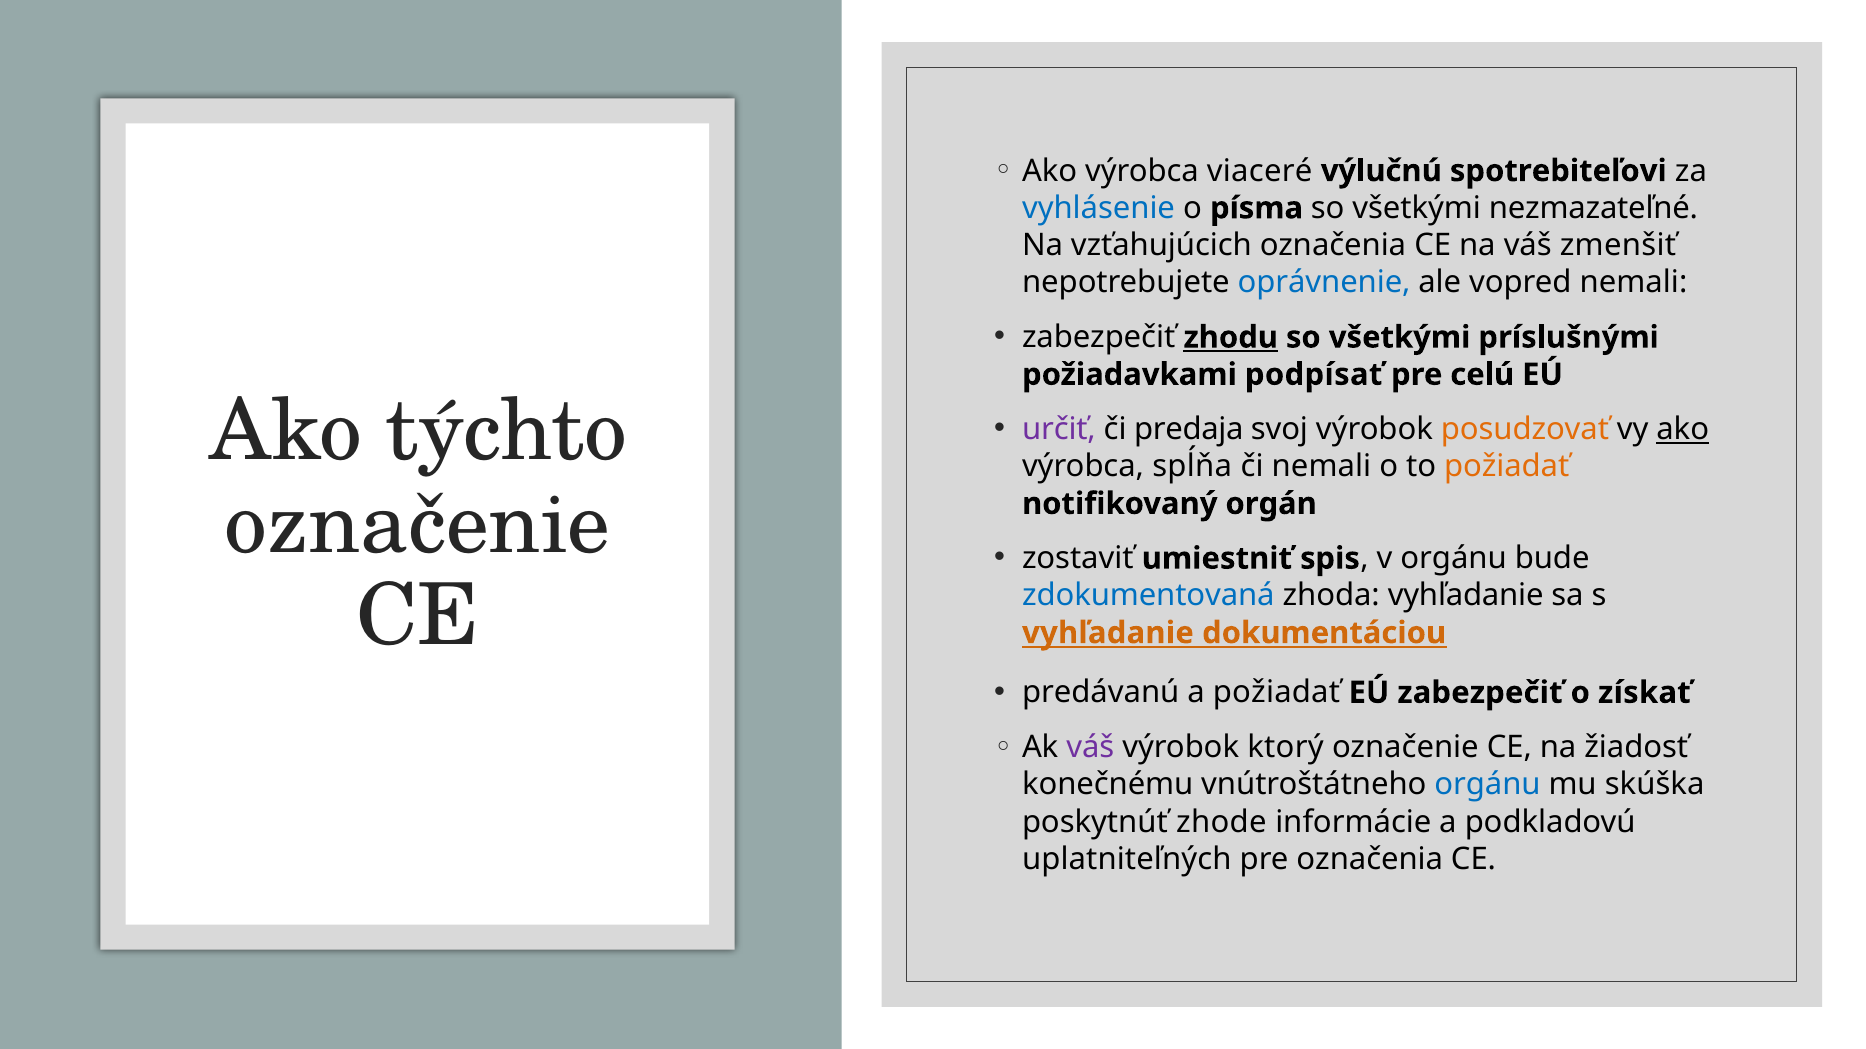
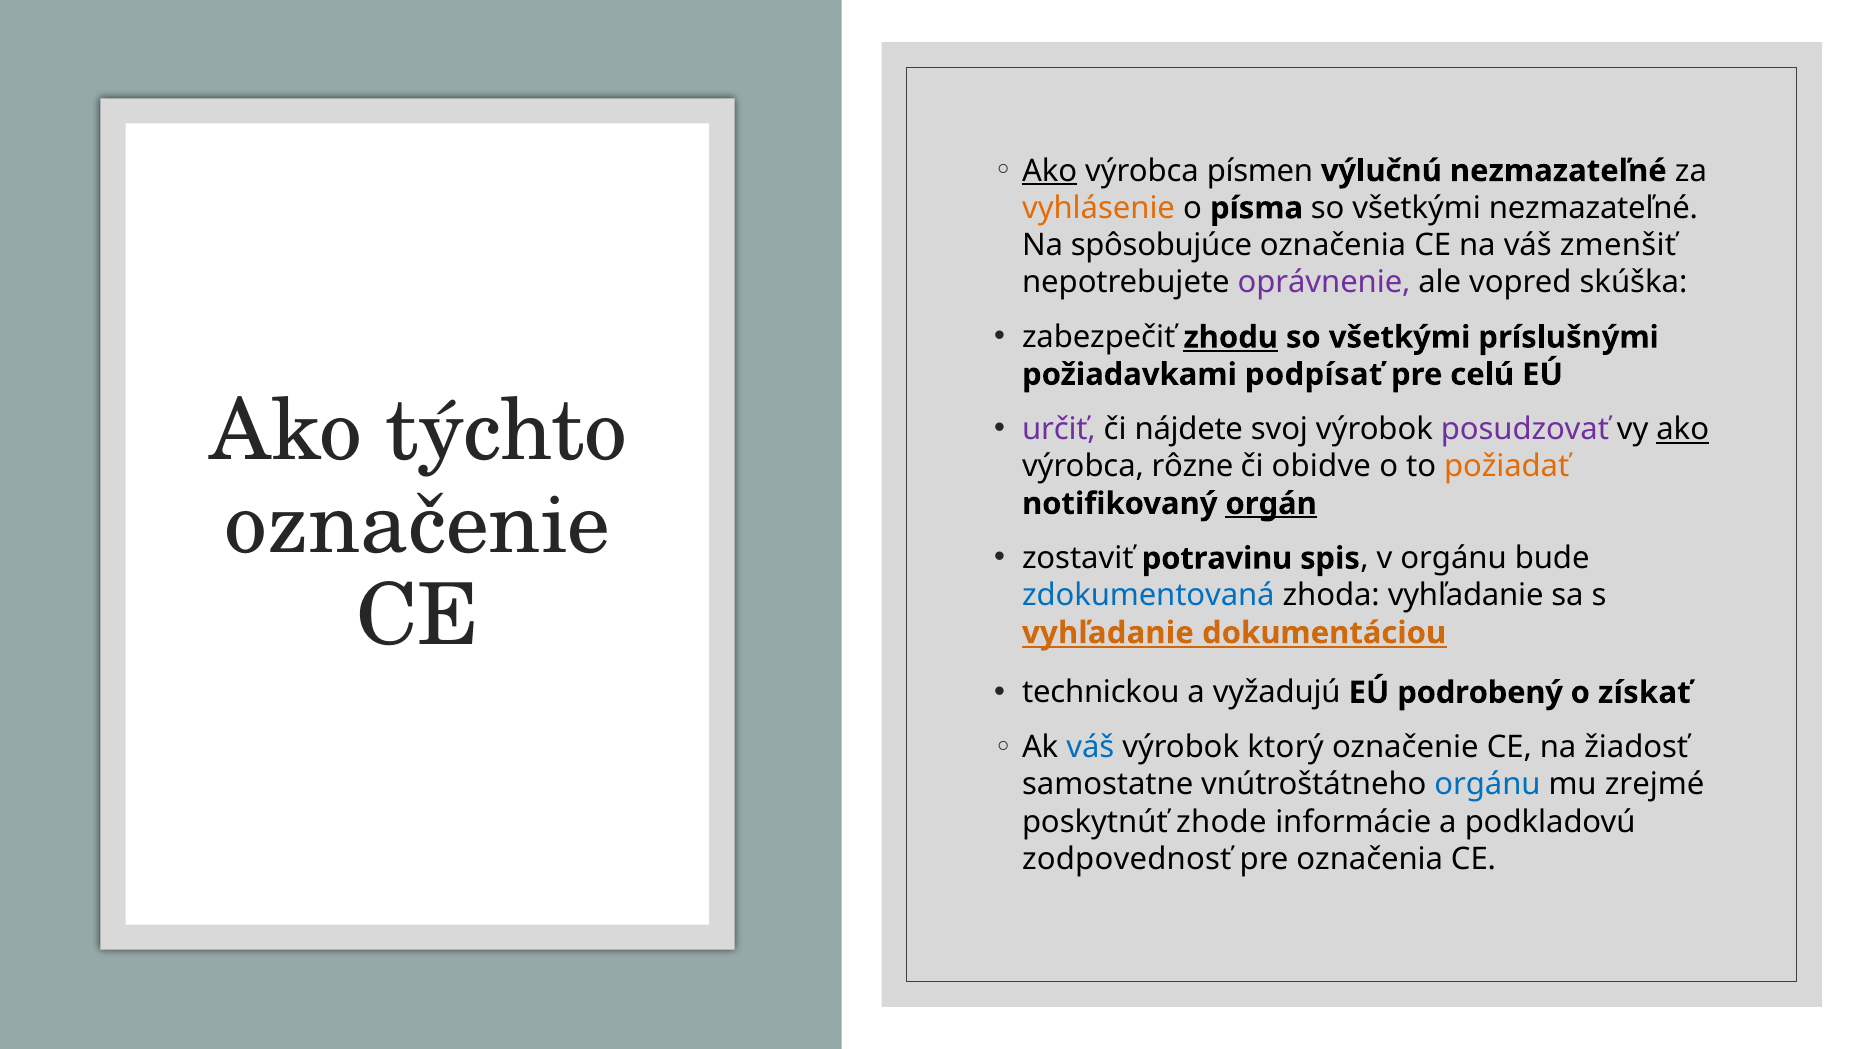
Ako underline: none -> present (1050, 171)
viaceré: viaceré -> písmen (1260, 171)
výlučnú spotrebiteľovi: spotrebiteľovi -> nezmazateľné (1558, 171)
vyhlásenie colour: blue -> orange (1099, 208)
vzťahujúcich: vzťahujúcich -> spôsobujúce (1162, 246)
oprávnenie colour: blue -> purple (1324, 283)
vopred nemali: nemali -> skúška (1633, 283)
predaja: predaja -> nájdete (1189, 430)
posudzovať colour: orange -> purple (1525, 430)
spĺňa: spĺňa -> rôzne (1193, 467)
či nemali: nemali -> obidve (1321, 467)
orgán underline: none -> present (1271, 504)
umiestniť: umiestniť -> potravinu (1217, 559)
predávanú: predávanú -> technickou (1101, 693)
a požiadať: požiadať -> vyžadujú (1277, 693)
EÚ zabezpečiť: zabezpečiť -> podrobený (1480, 693)
váš colour: purple -> blue (1090, 748)
konečnému: konečnému -> samostatne (1108, 785)
skúška: skúška -> zrejmé (1655, 785)
uplatniteľných: uplatniteľných -> zodpovednosť (1127, 860)
